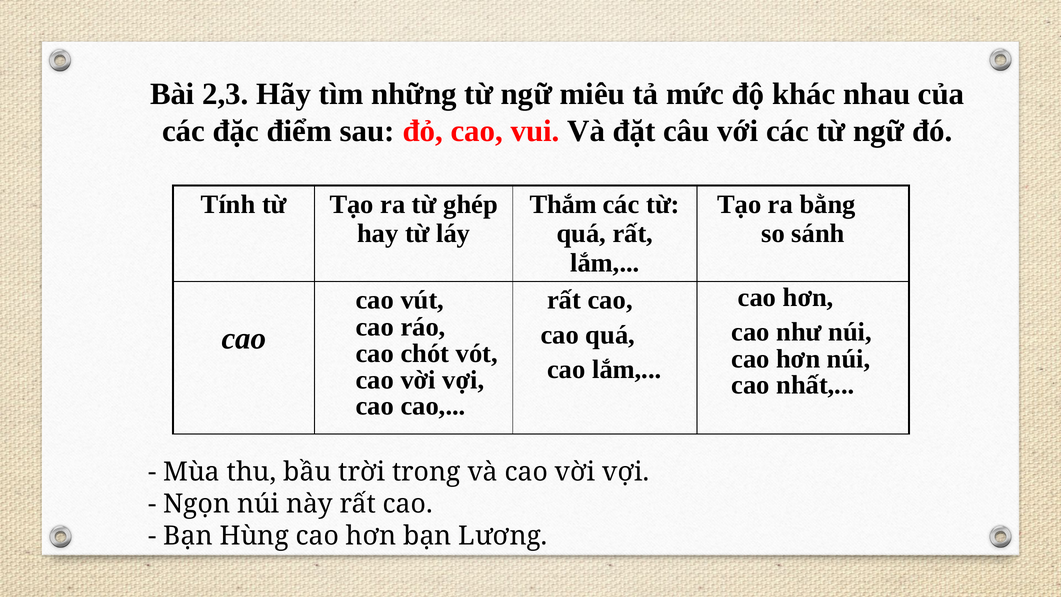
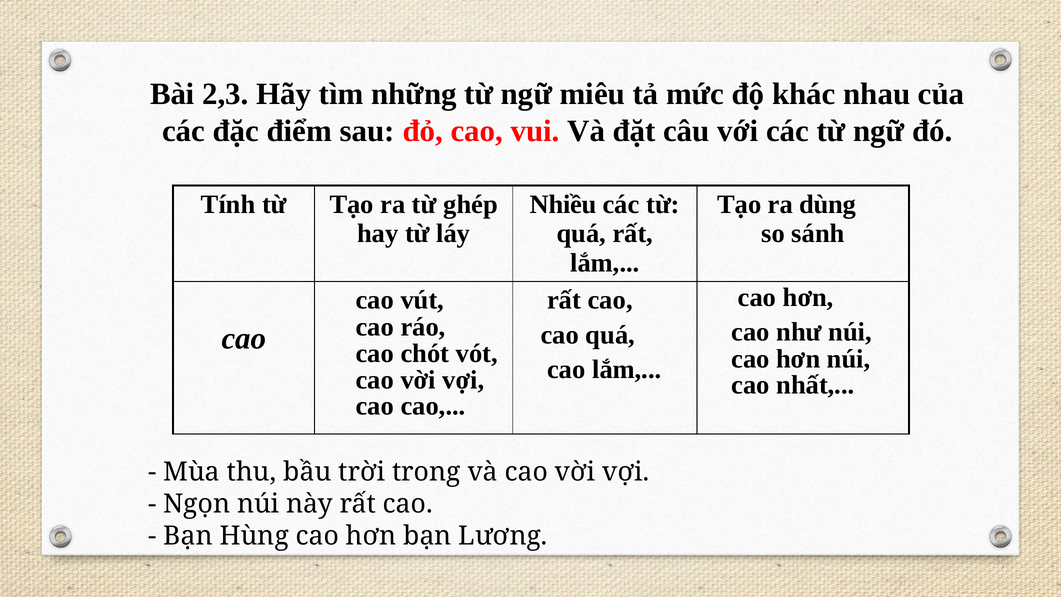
Thắm: Thắm -> Nhiều (563, 204)
bằng: bằng -> dùng (828, 204)
